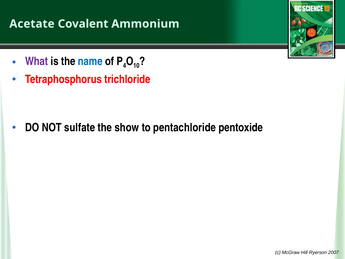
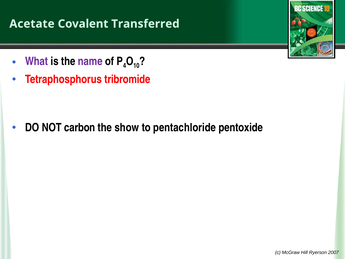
Ammonium: Ammonium -> Transferred (145, 24)
name colour: blue -> purple (90, 61)
trichloride: trichloride -> tribromide (127, 79)
sulfate: sulfate -> carbon (80, 127)
